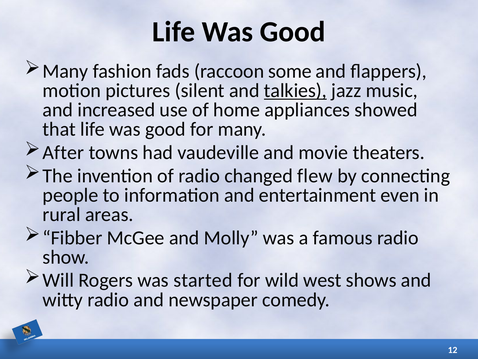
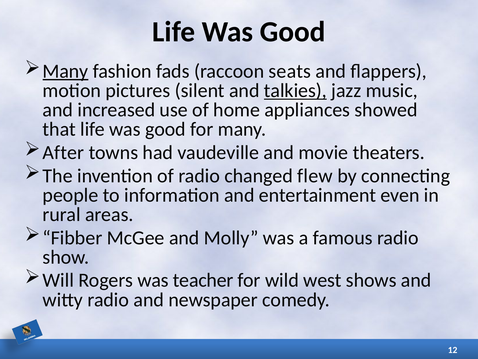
Many underline: none -> present (65, 71)
some: some -> seats (290, 71)
started: started -> teacher (203, 280)
